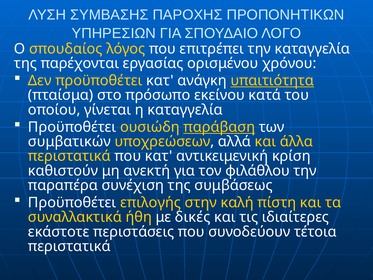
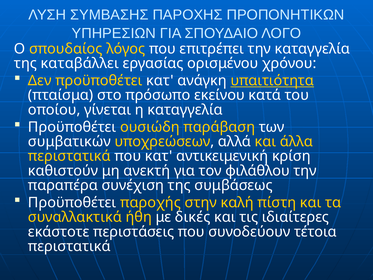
παρέχονται: παρέχονται -> καταβάλλει (80, 63)
παράβαση underline: present -> none (219, 127)
επιλογής: επιλογής -> παροχής (150, 202)
